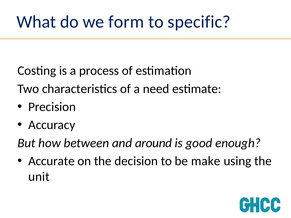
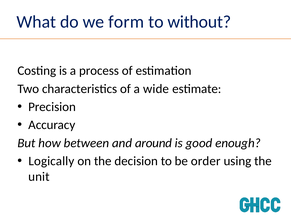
specific: specific -> without (199, 22)
need: need -> wide (156, 89)
Accurate: Accurate -> Logically (51, 161)
make: make -> order (206, 161)
